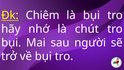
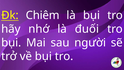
chút: chút -> đuối (87, 29)
